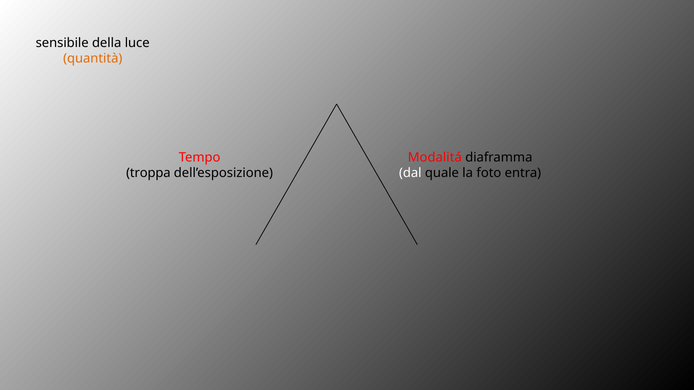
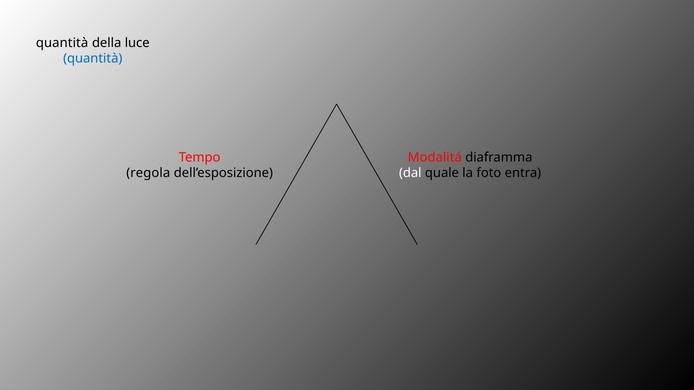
sensibile: sensibile -> quantità (62, 43)
quantità colour: orange -> blue (93, 59)
troppa: troppa -> regola (148, 173)
